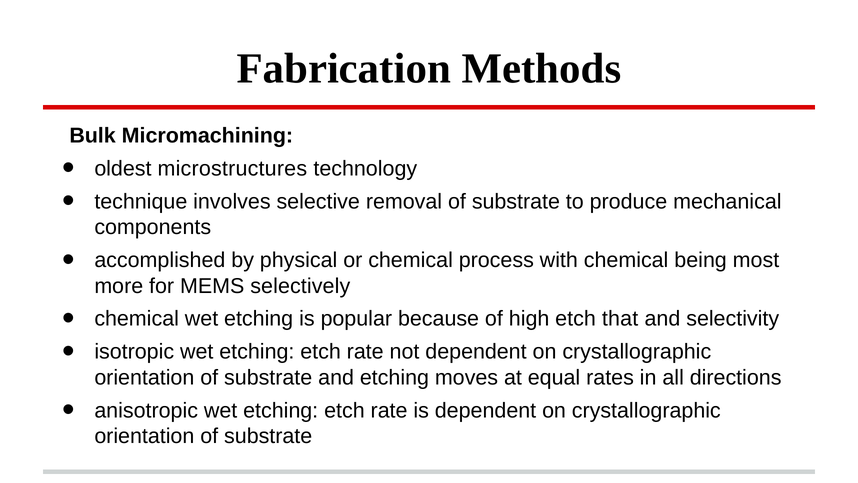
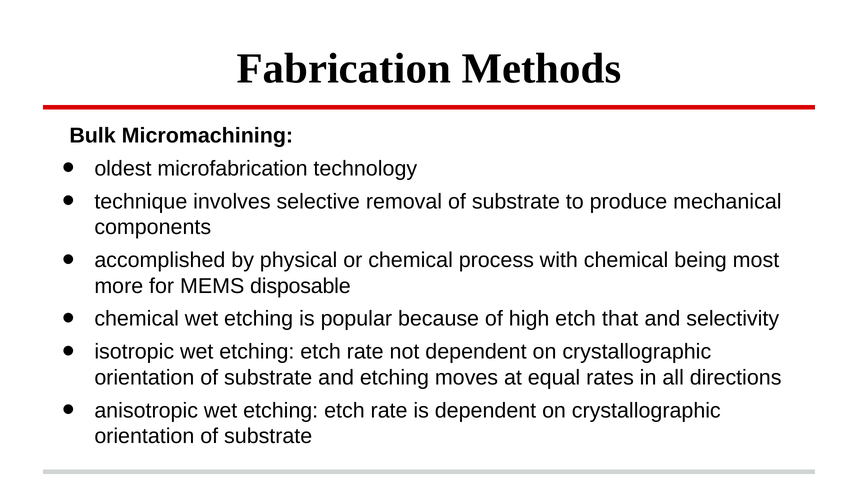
microstructures: microstructures -> microfabrication (232, 168)
selectively: selectively -> disposable (300, 286)
